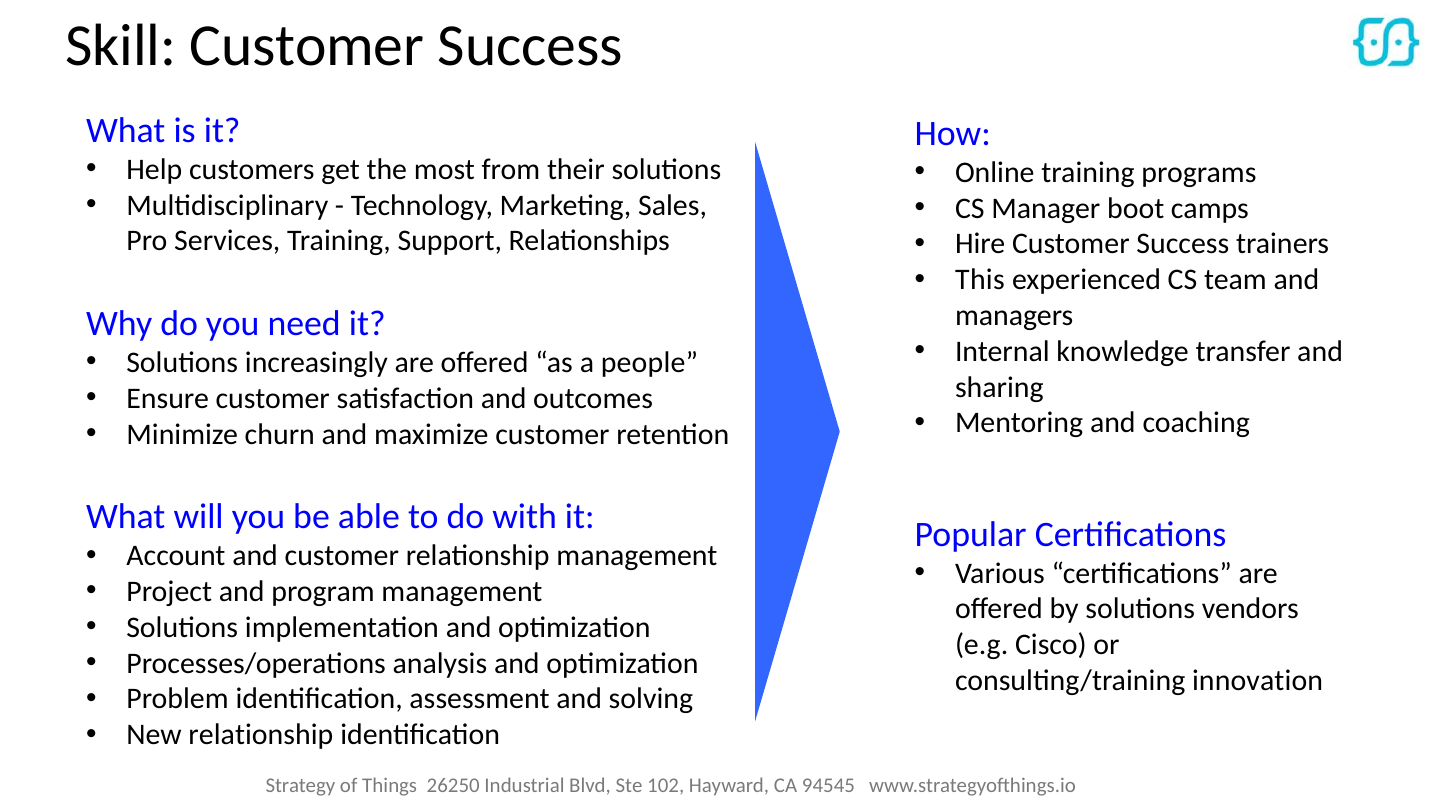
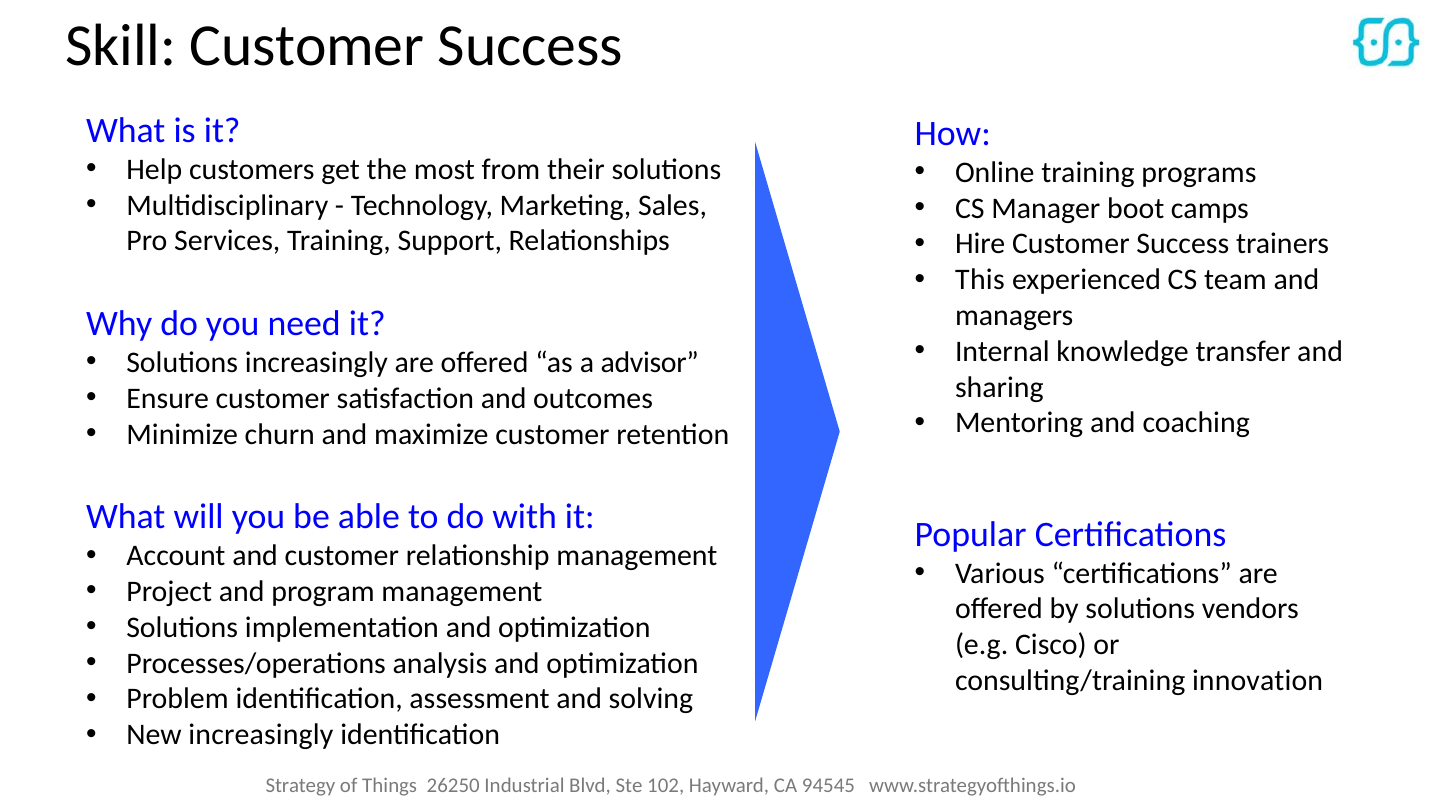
people: people -> advisor (650, 363)
New relationship: relationship -> increasingly (261, 735)
